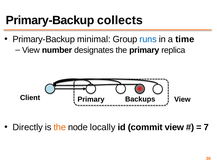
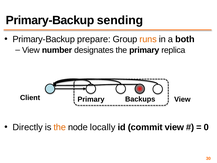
collects: collects -> sending (120, 20)
minimal: minimal -> prepare (94, 39)
runs colour: blue -> orange (148, 39)
time: time -> both (185, 39)
7: 7 -> 0 (206, 127)
